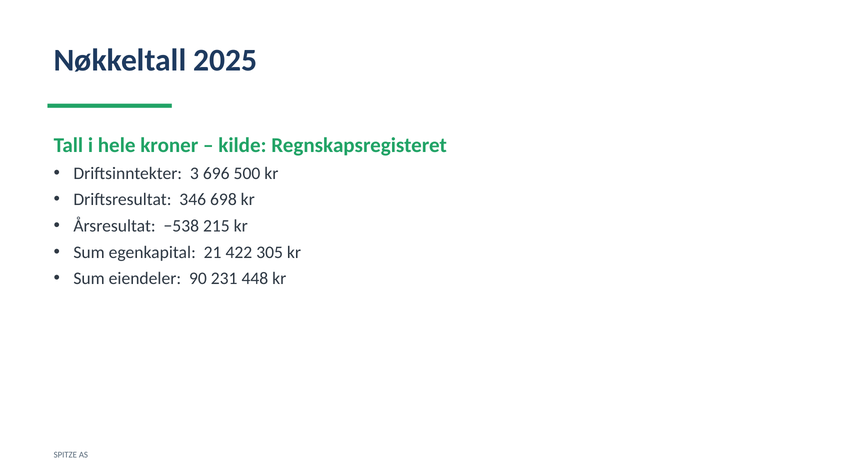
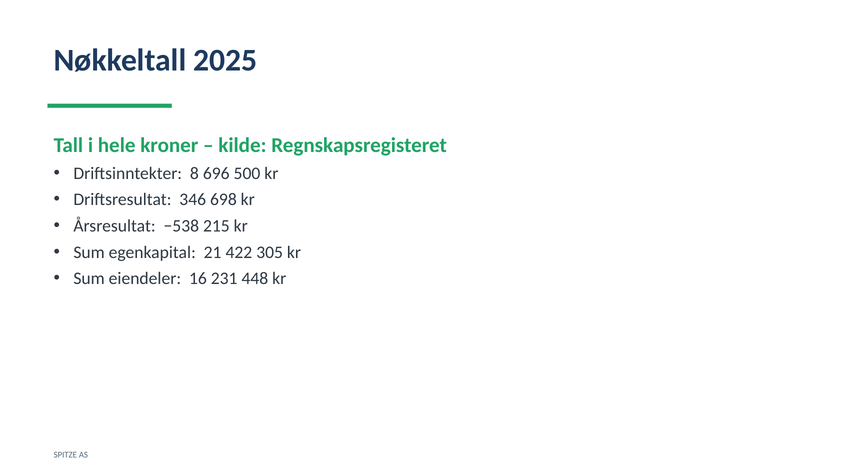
3: 3 -> 8 (194, 173)
90: 90 -> 16 (198, 279)
